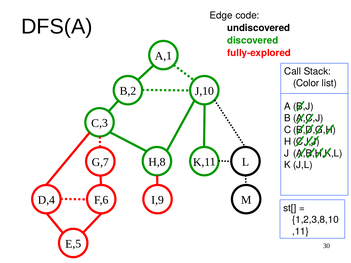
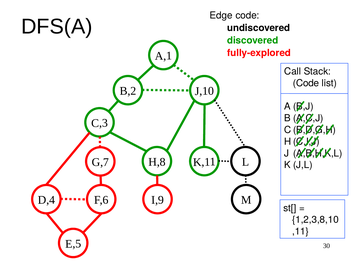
Color: Color -> Code (306, 83)
